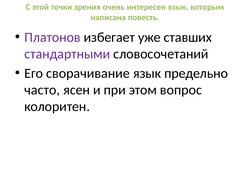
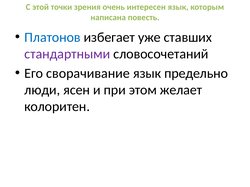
Платонов colour: purple -> blue (52, 37)
часто: часто -> люди (42, 90)
вопрос: вопрос -> желает (181, 90)
